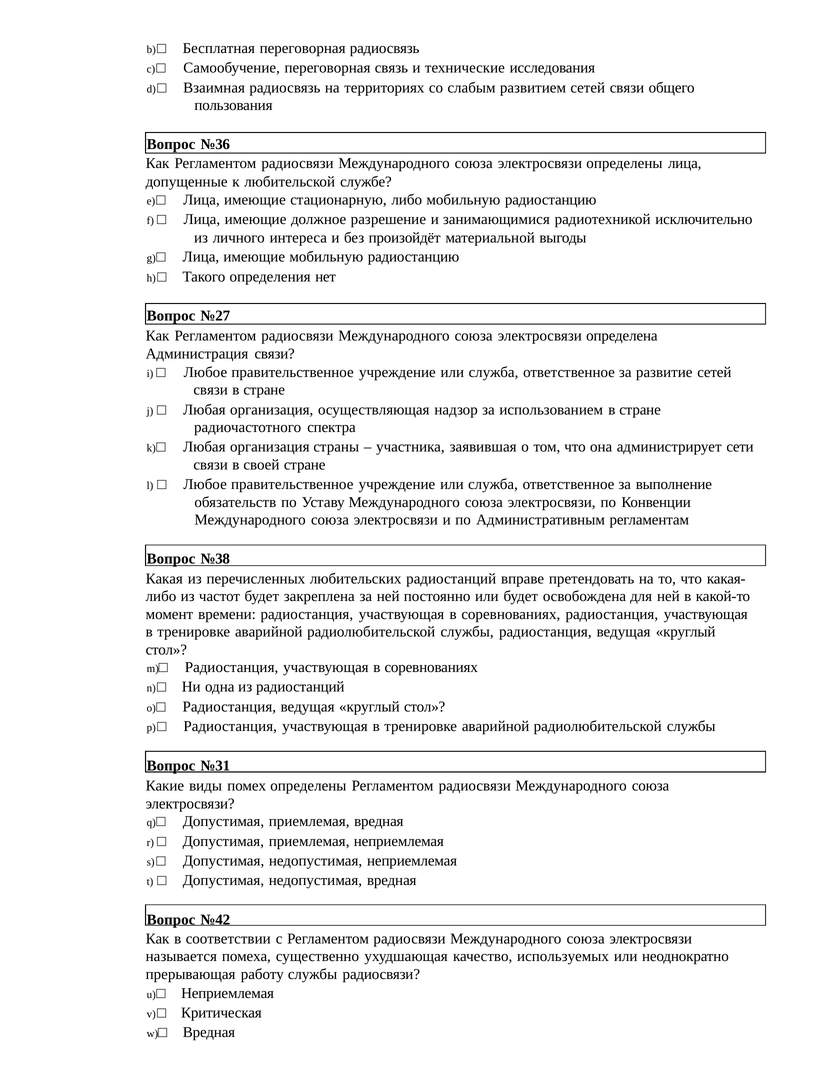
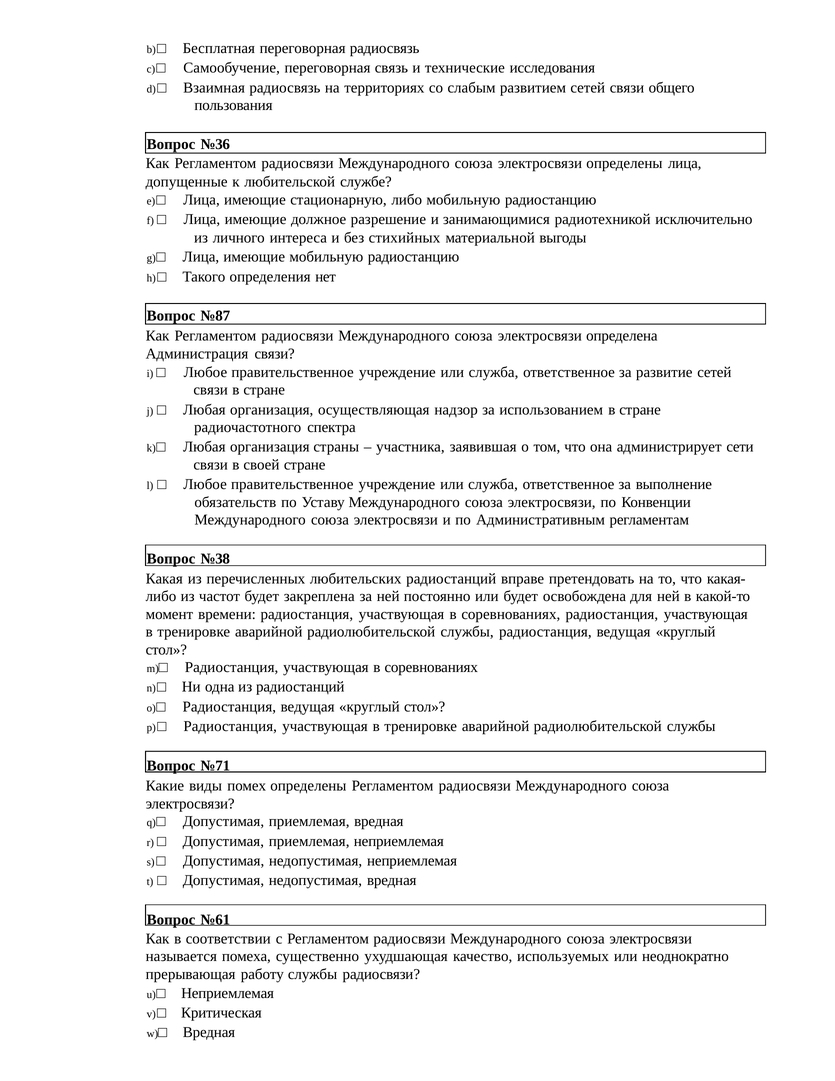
произойдёт: произойдёт -> стихийных (404, 237)
№27: №27 -> №87 (215, 316)
№31: №31 -> №71 (215, 765)
№42: №42 -> №61 (215, 919)
